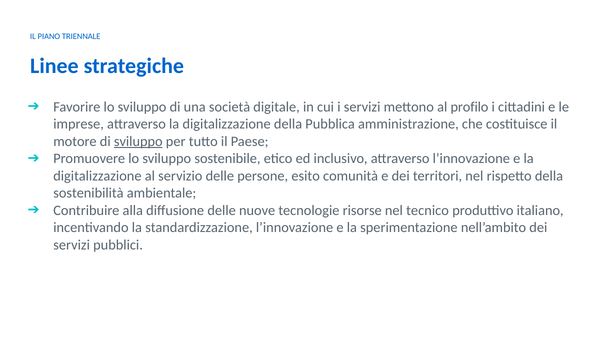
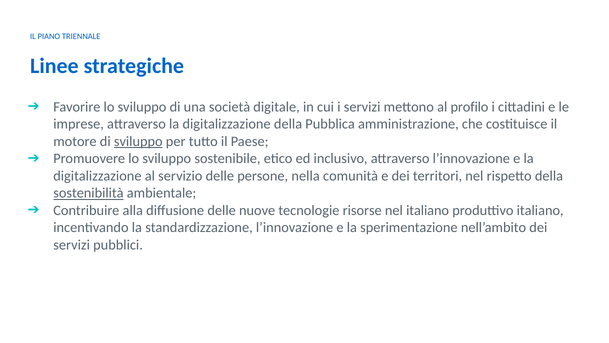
esito: esito -> nella (306, 176)
sostenibilità underline: none -> present (88, 193)
nel tecnico: tecnico -> italiano (428, 210)
